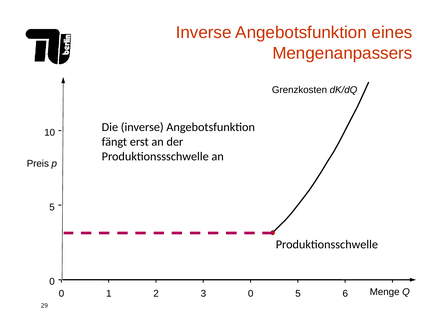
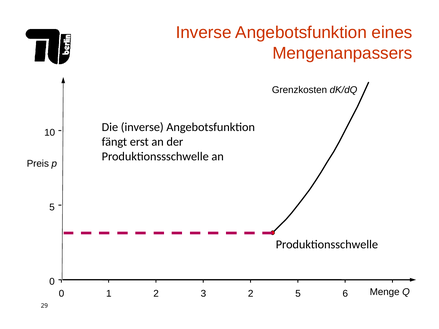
3 0: 0 -> 2 (251, 294)
